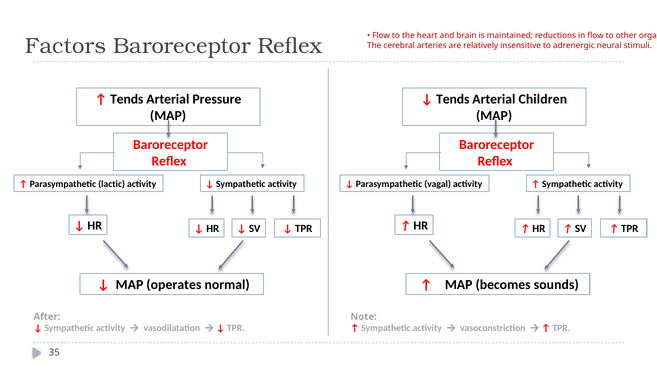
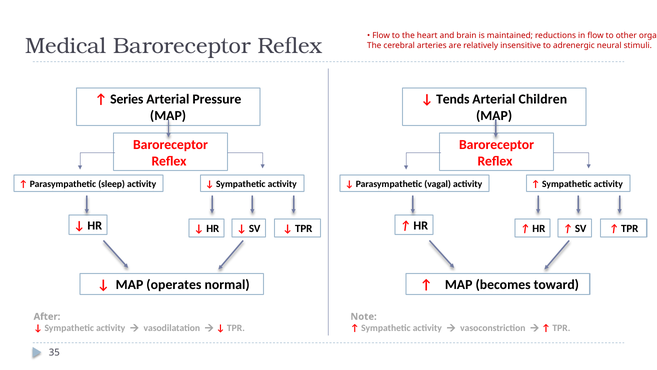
Factors: Factors -> Medical (66, 46)
Tends: Tends -> Series (127, 99)
lactic: lactic -> sleep (112, 184)
sounds: sounds -> toward (556, 285)
